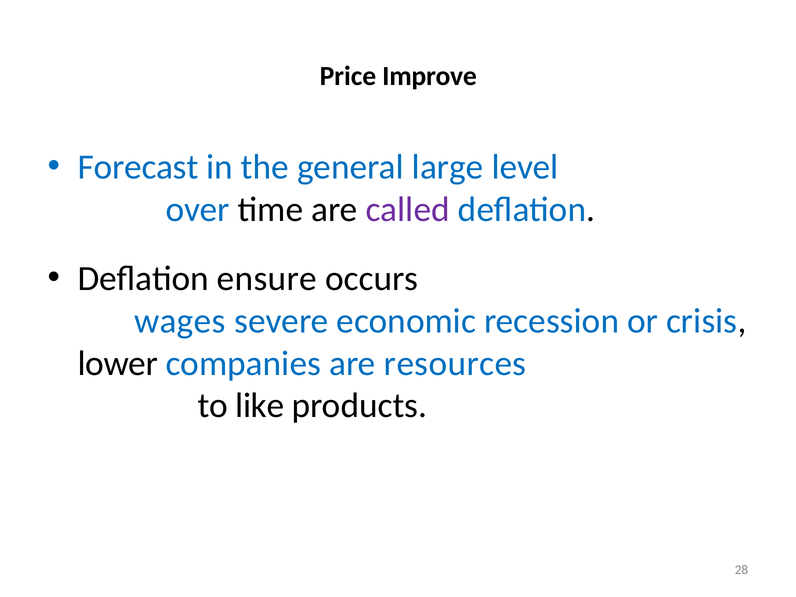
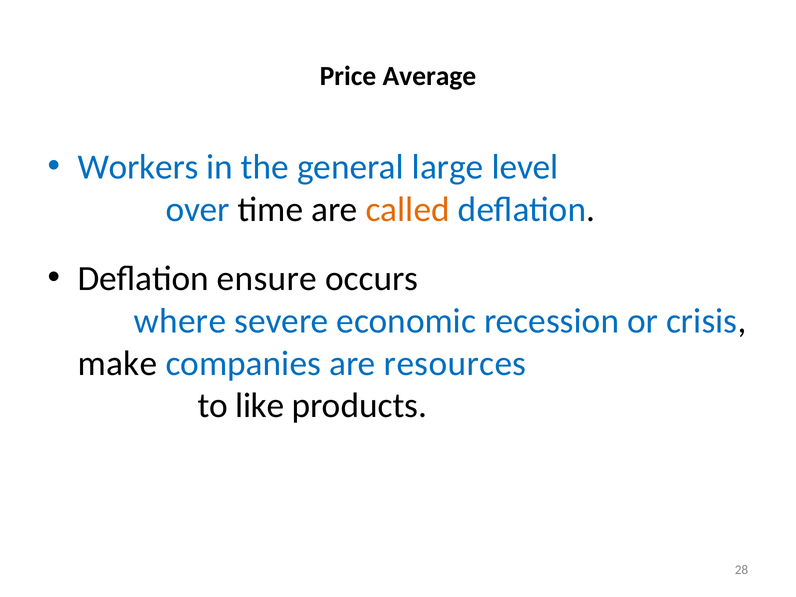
Improve: Improve -> Average (429, 76)
Forecast: Forecast -> Workers (138, 167)
called colour: purple -> orange (408, 209)
wages: wages -> where (180, 321)
lower: lower -> make (117, 363)
